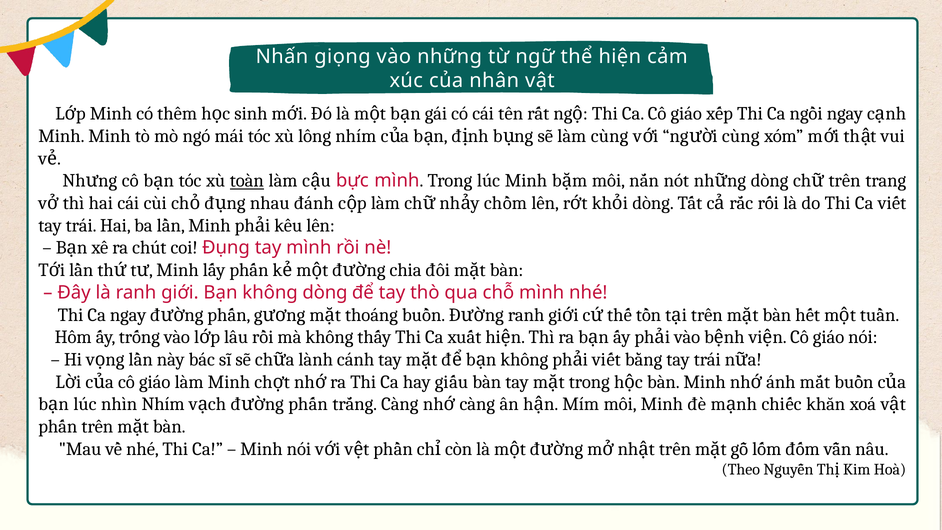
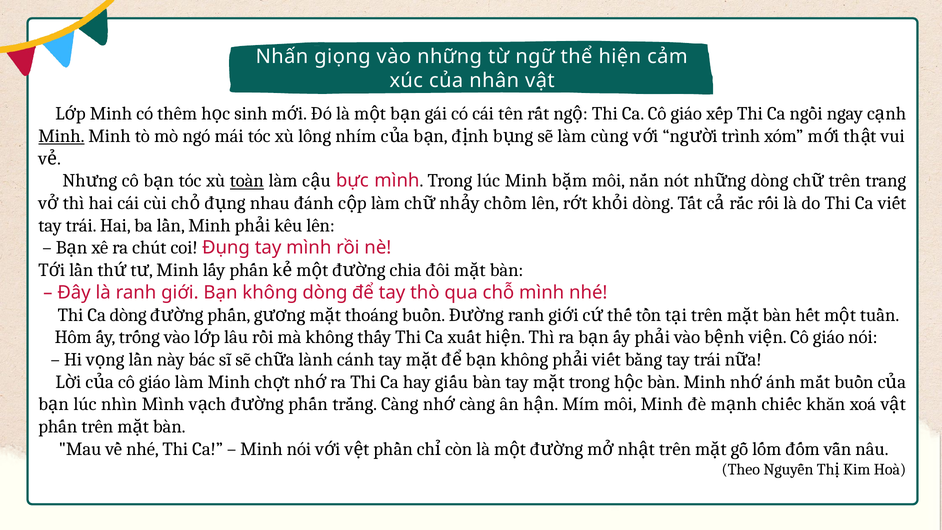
Minh underline: none -> present (61, 136)
cùng: cùng -> trình (741, 136)
Ca ngay: ngay -> dòng (128, 315)
nhìn Nhím: Nhím -> Mình (163, 404)
